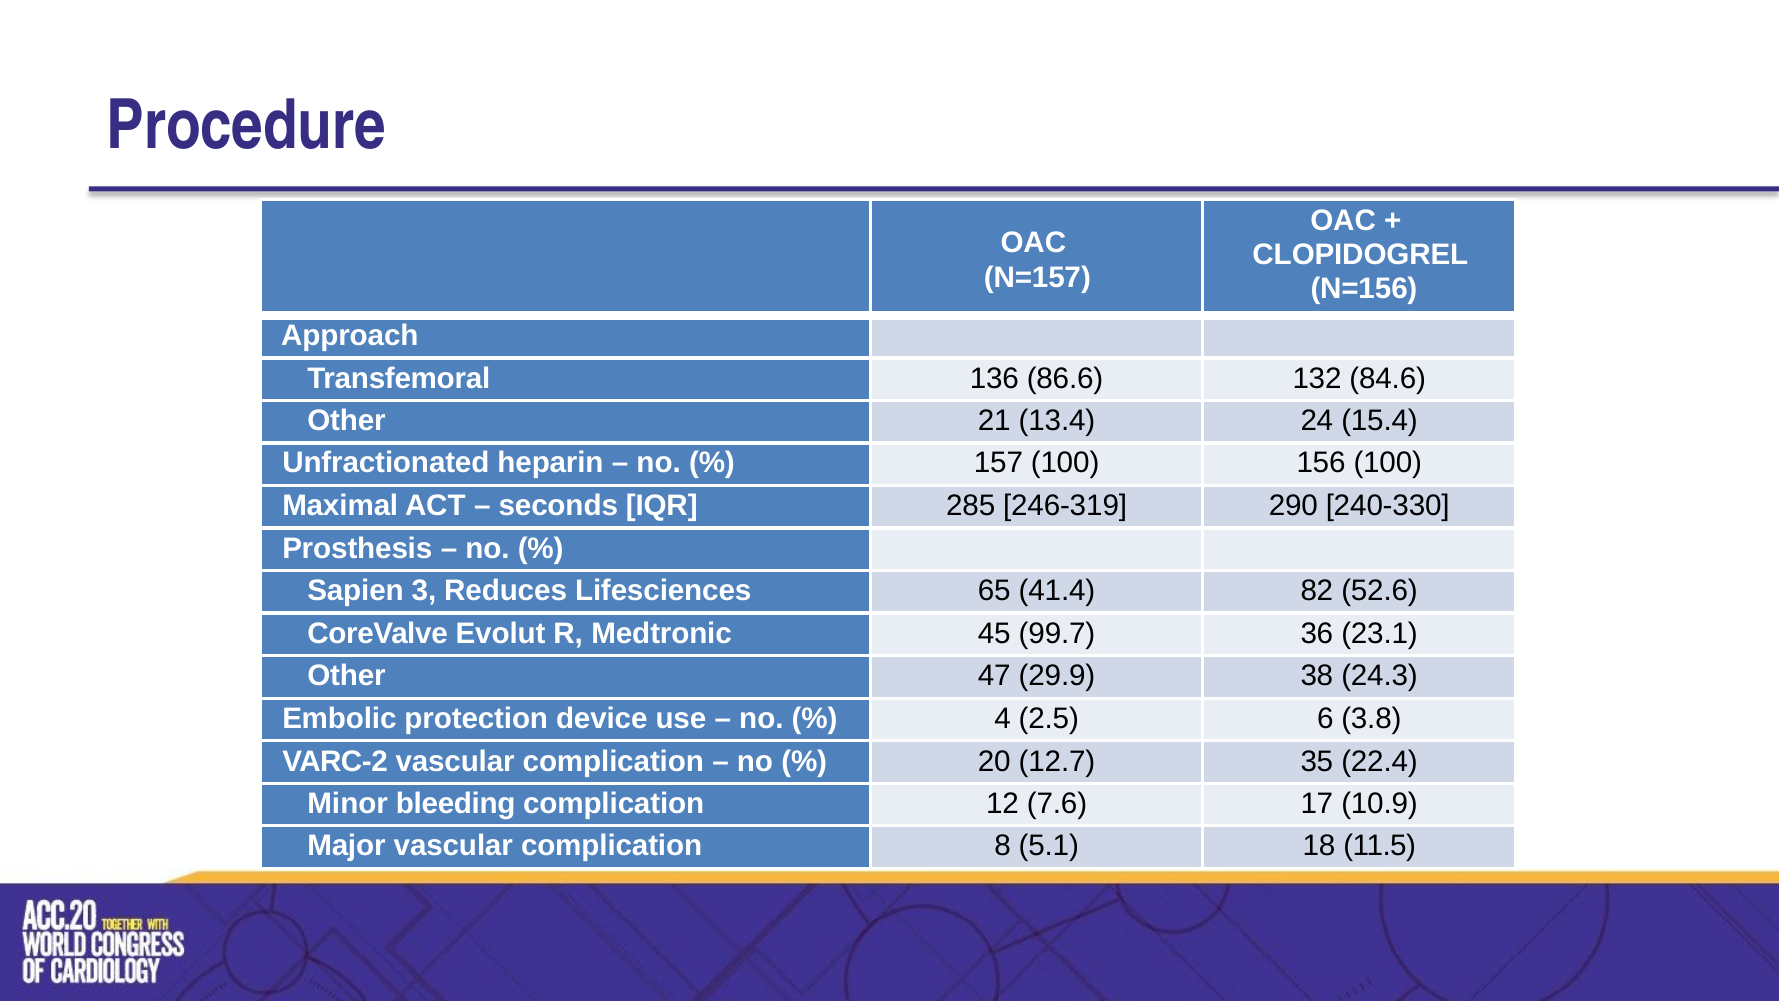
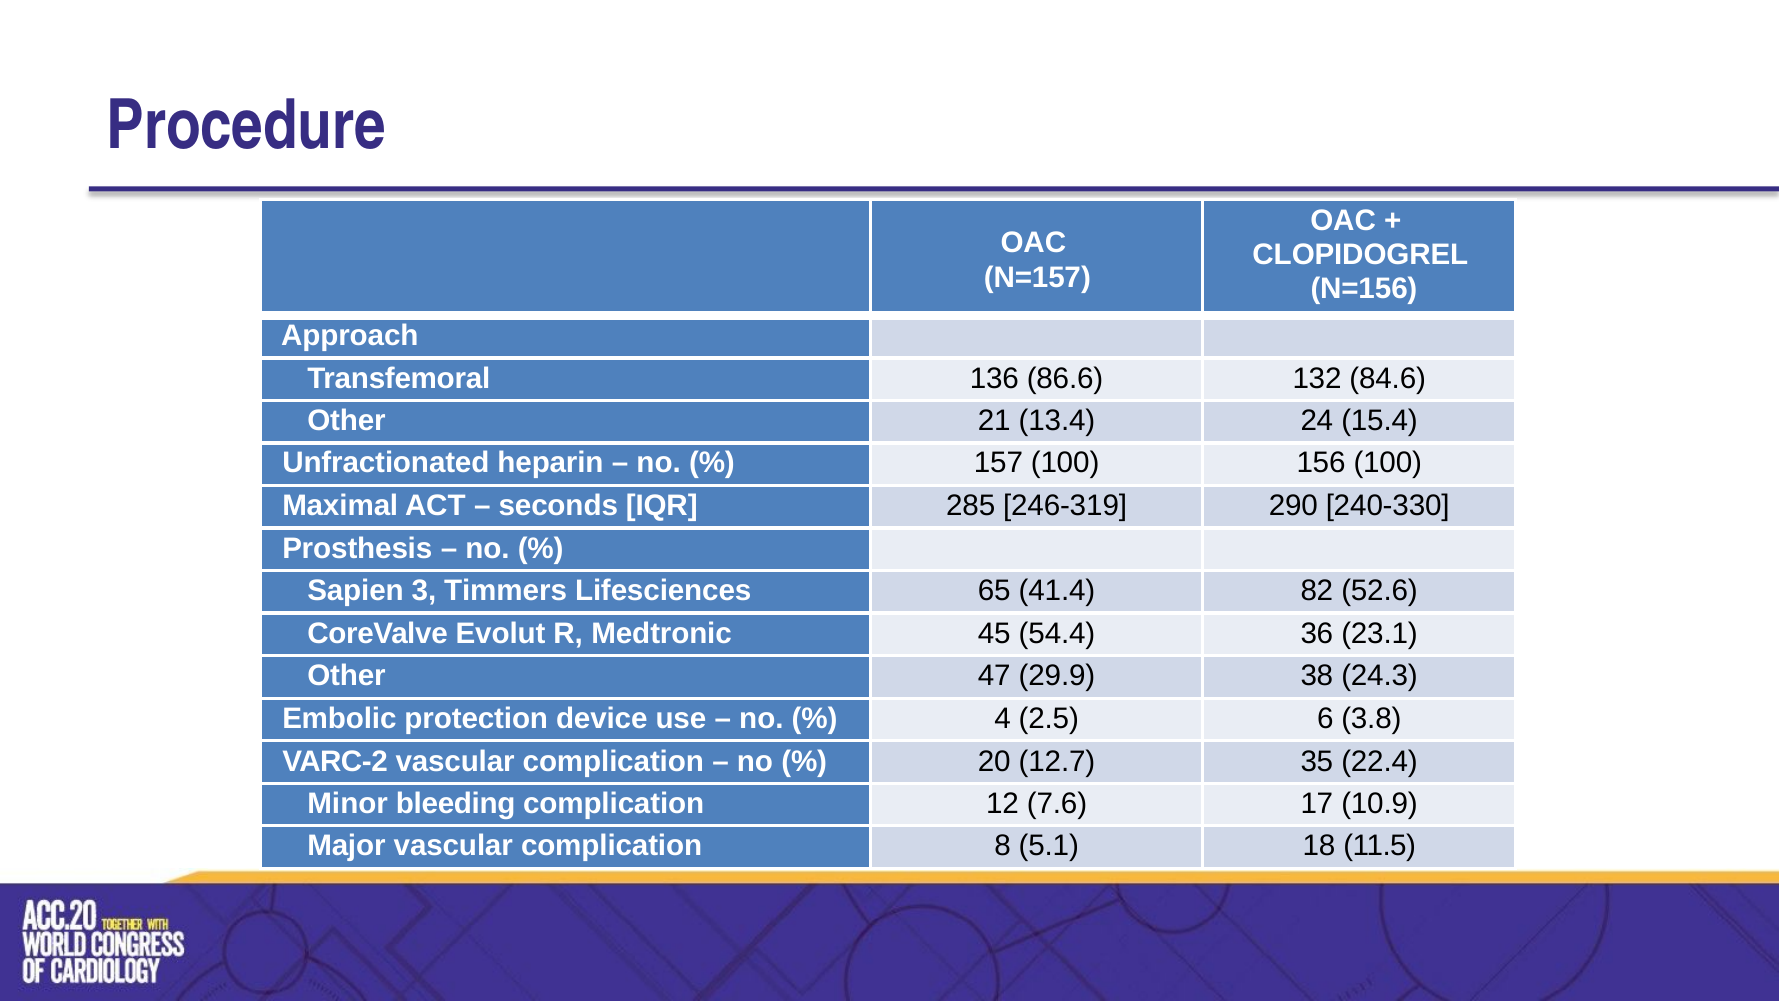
Reduces: Reduces -> Timmers (506, 591)
99.7: 99.7 -> 54.4 (1057, 633)
